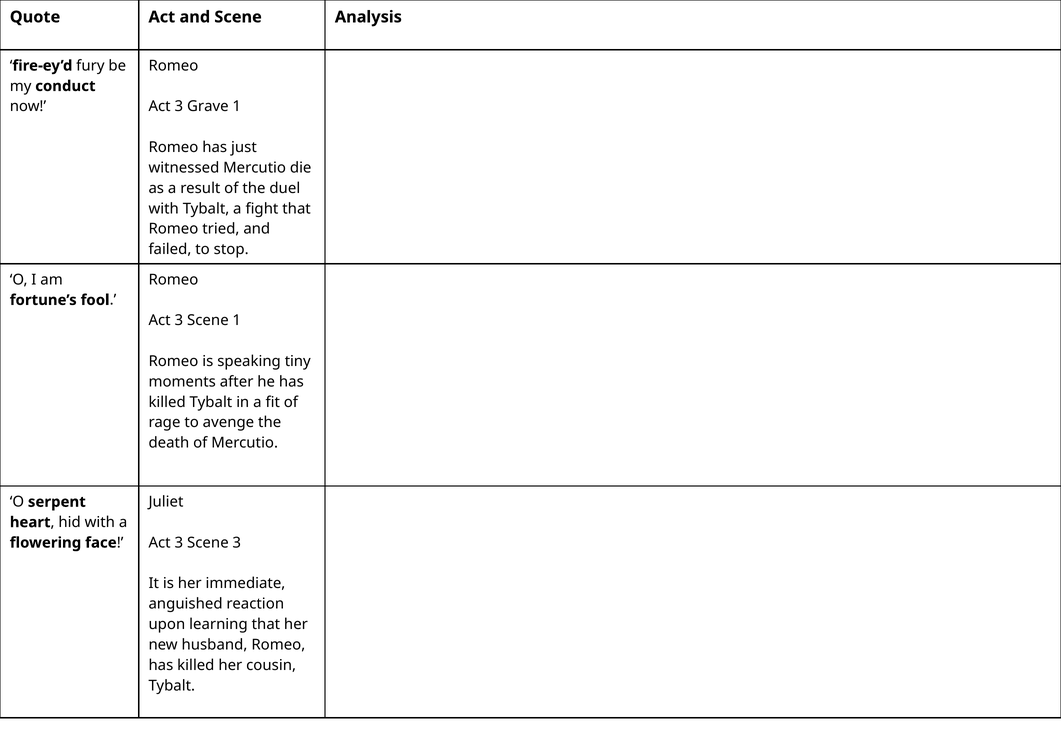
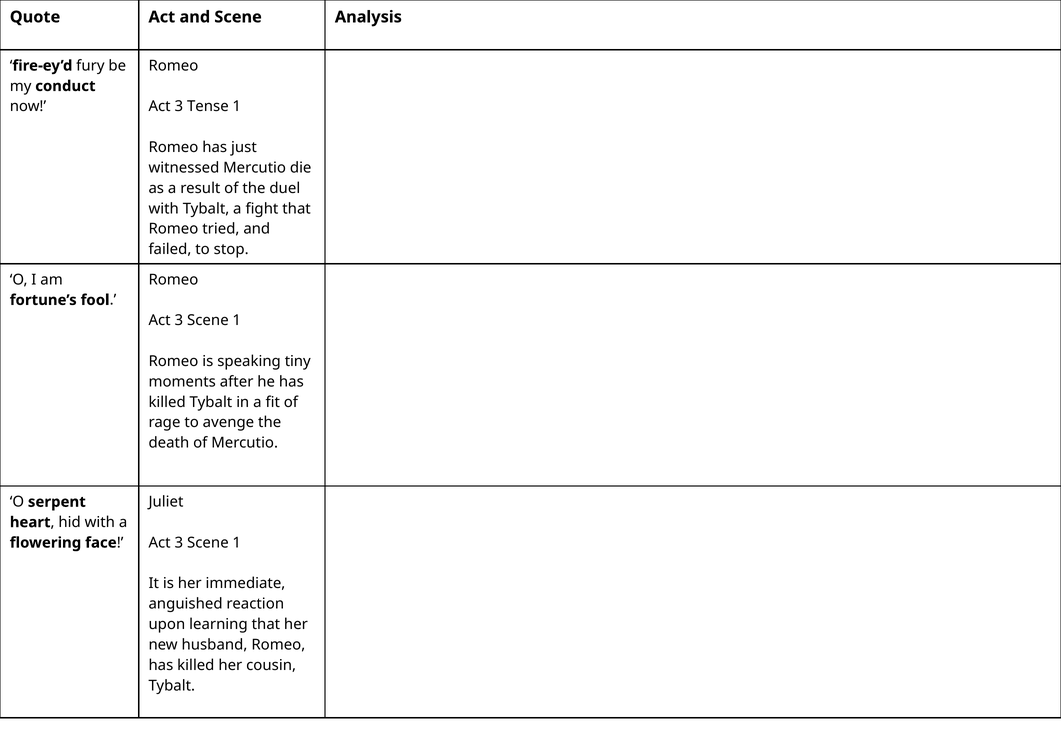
Grave: Grave -> Tense (208, 106)
3: 3 -> 1 (237, 542)
